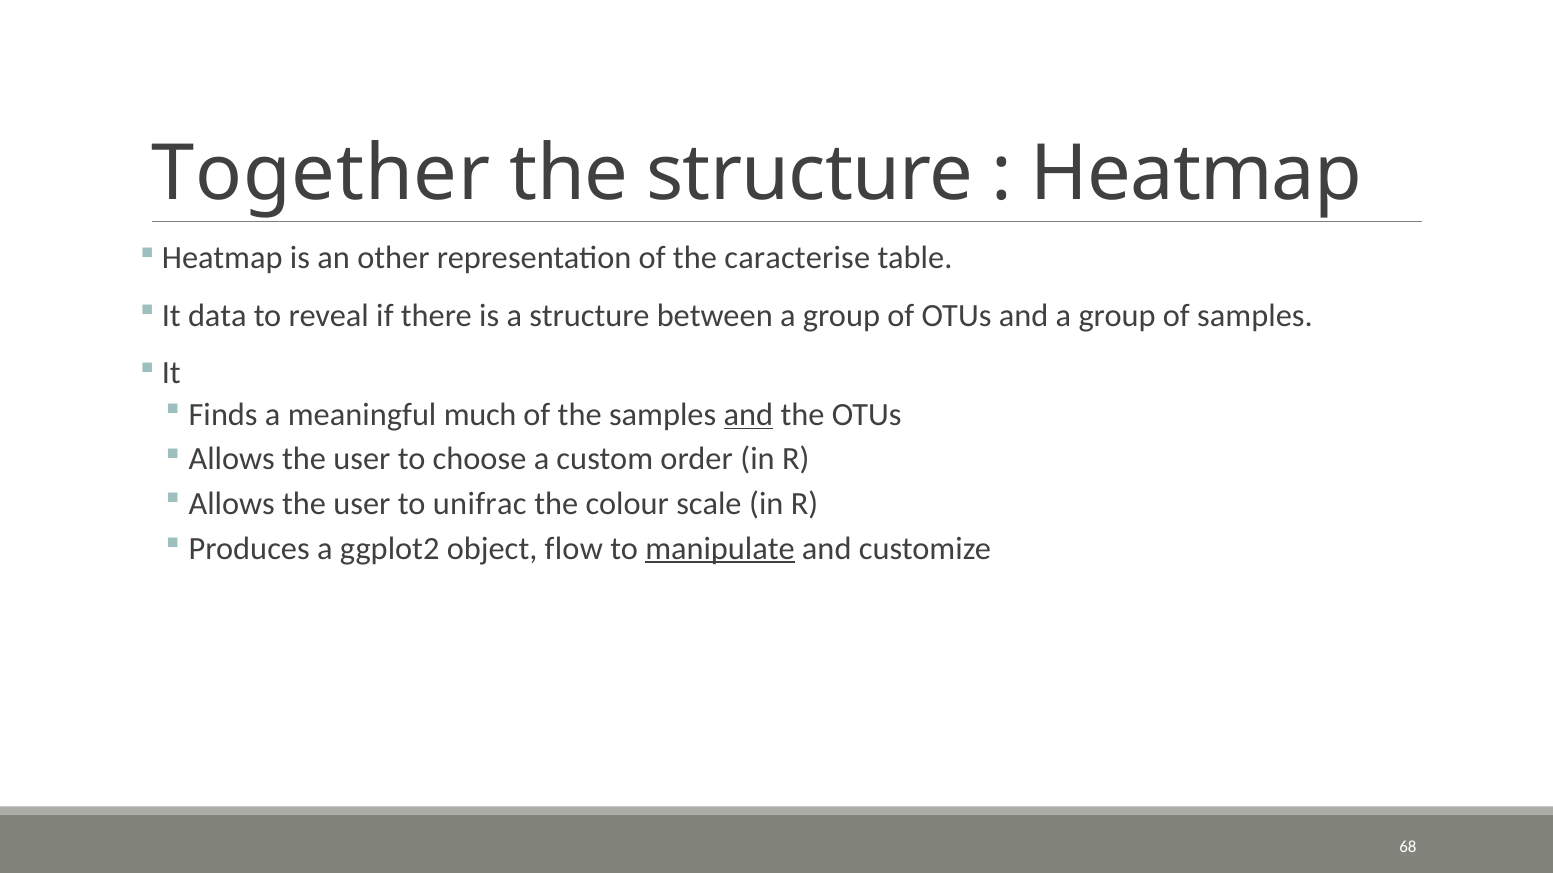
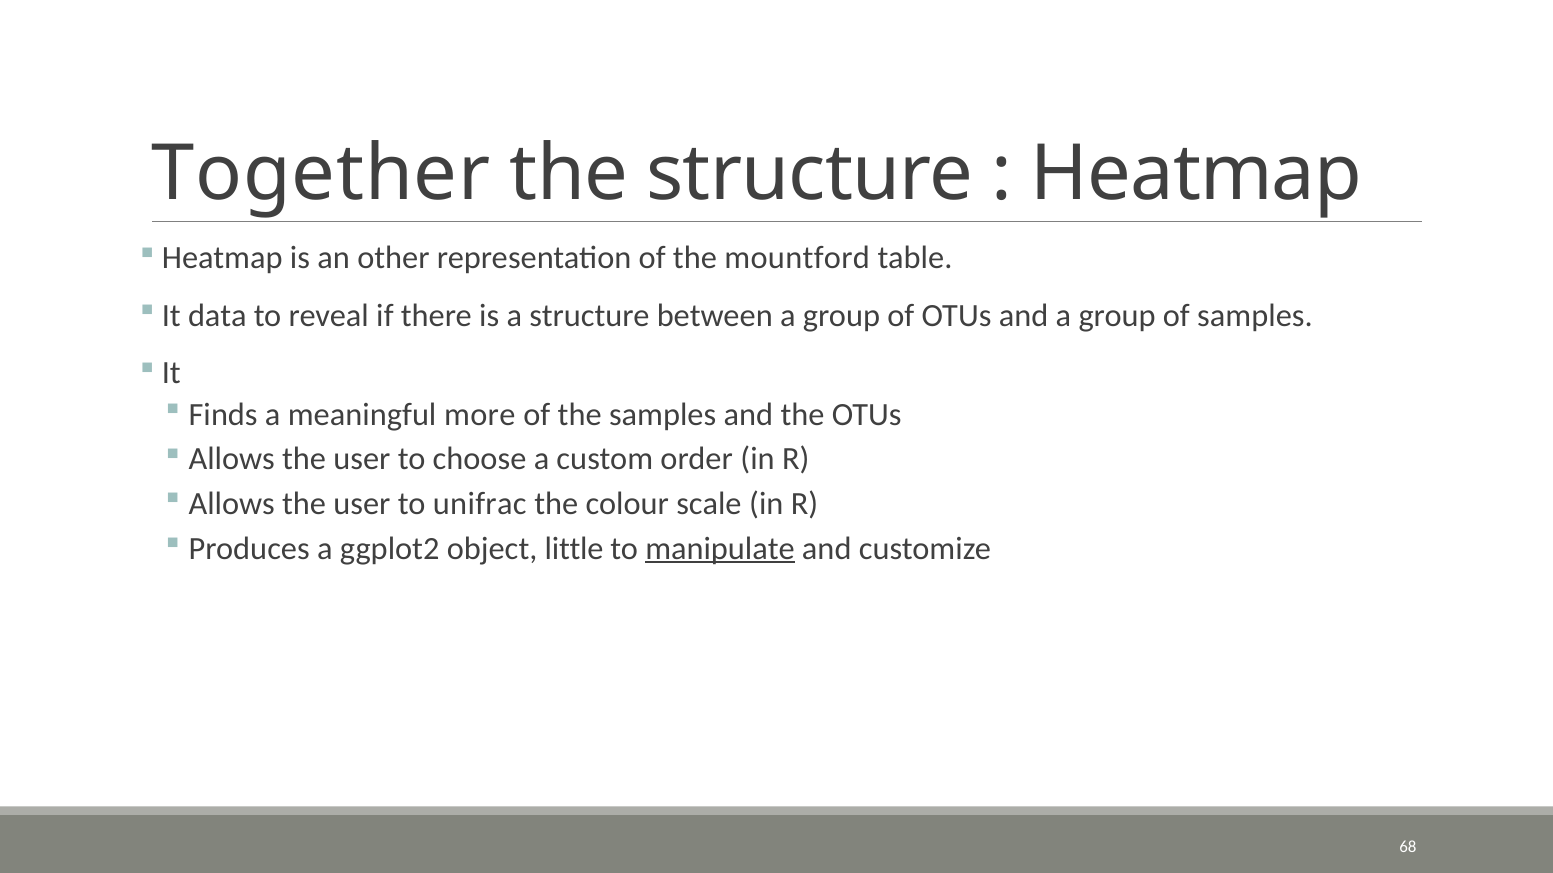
caracterise: caracterise -> mountford (797, 258)
much: much -> more (480, 415)
and underline: present -> none (748, 415)
flow: flow -> little (574, 549)
